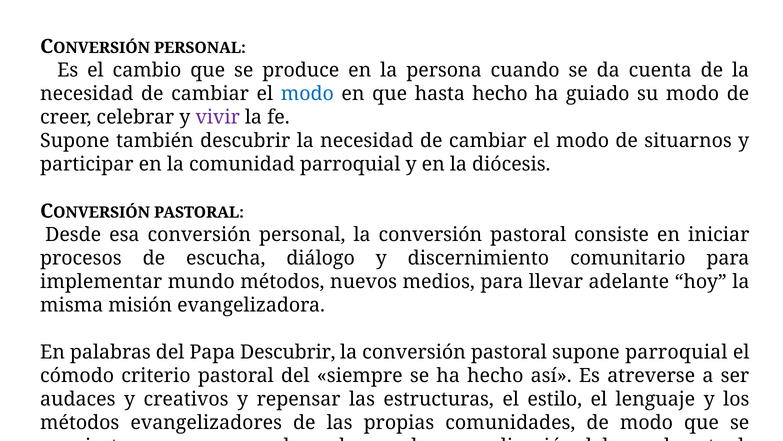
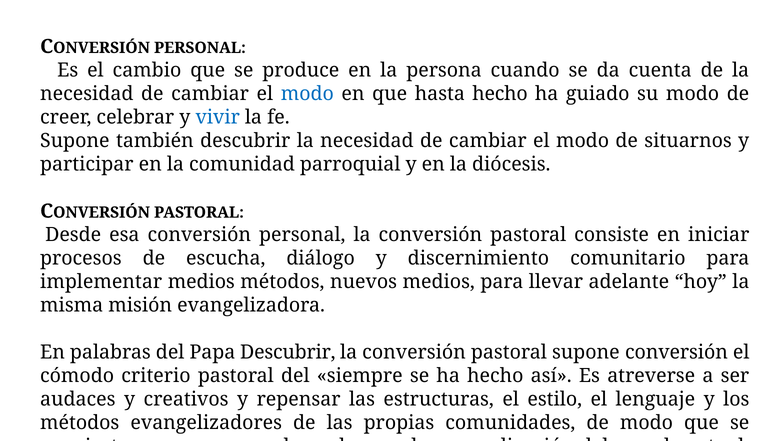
vivir colour: purple -> blue (218, 117)
implementar mundo: mundo -> medios (201, 281)
supone parroquial: parroquial -> conversión (676, 352)
